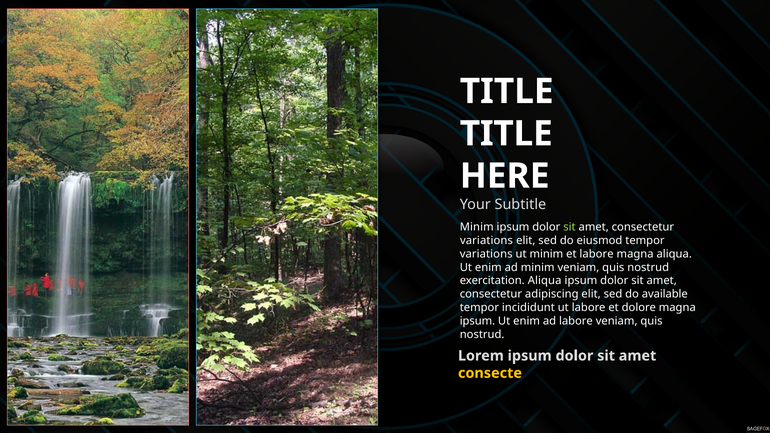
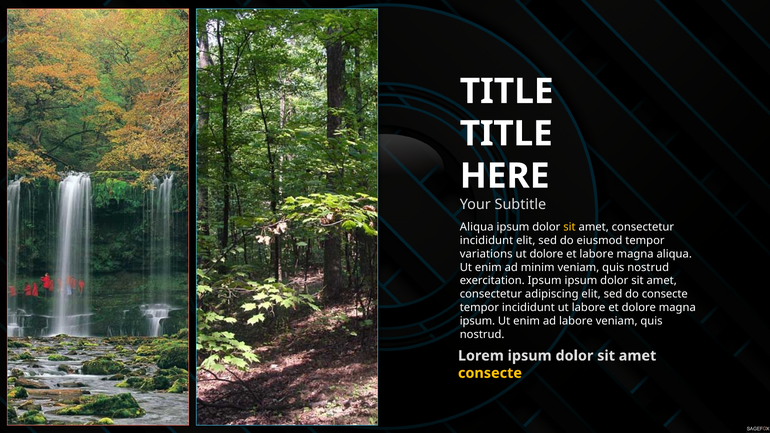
Minim: Minim -> Aliqua (477, 227)
sit colour: light green -> yellow (569, 227)
variations: variations -> incididunt (486, 240)
ut minim: minim -> dolore (546, 254)
exercitation Aliqua: Aliqua -> Ipsum (545, 281)
do available: available -> consecte (665, 294)
